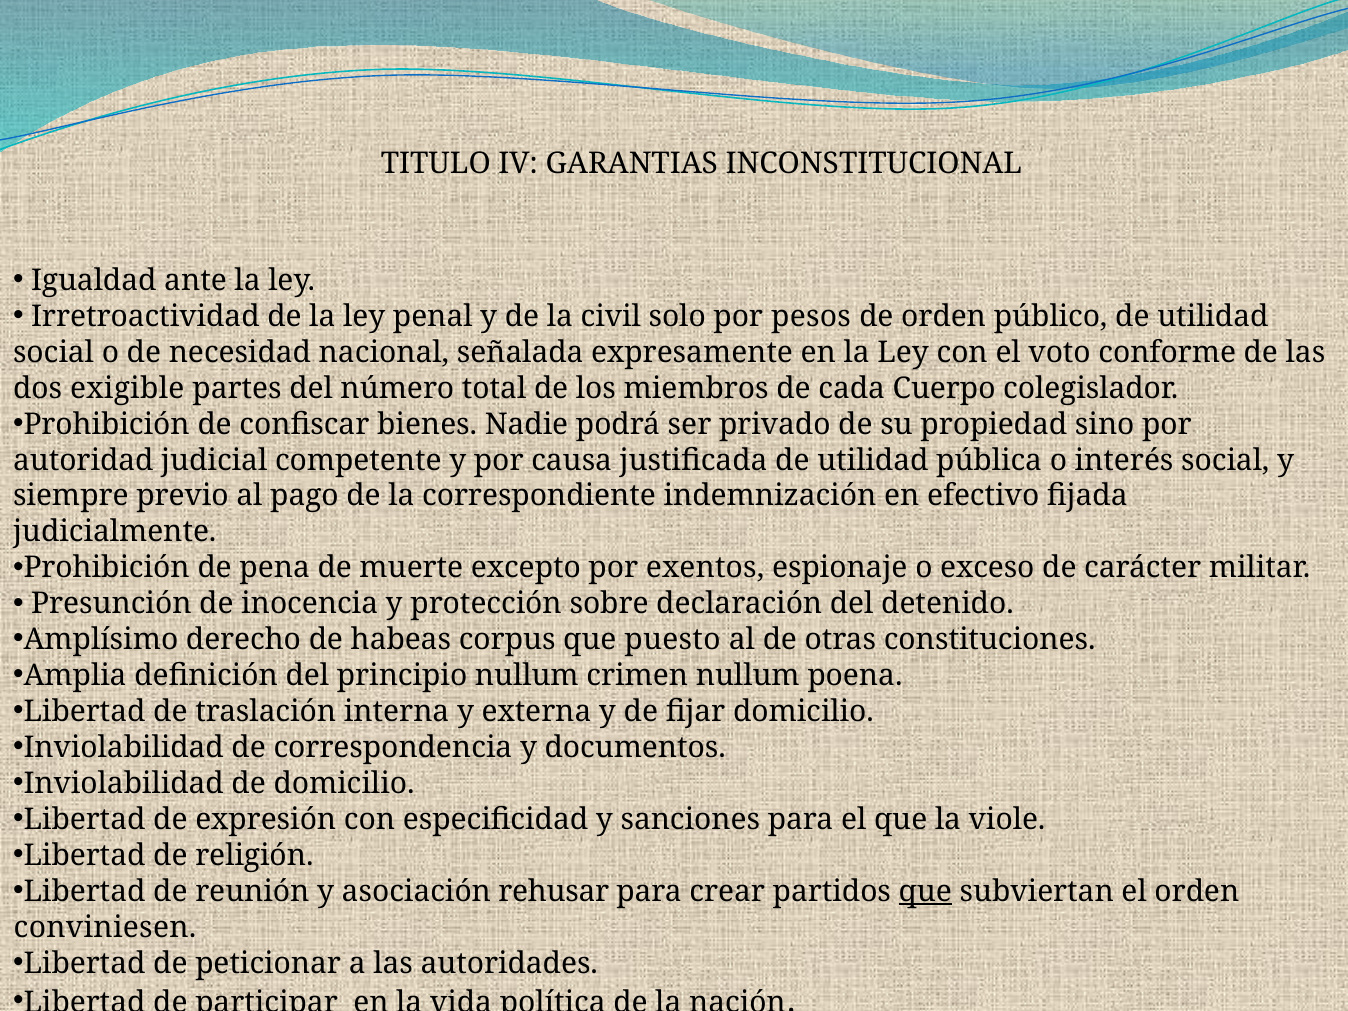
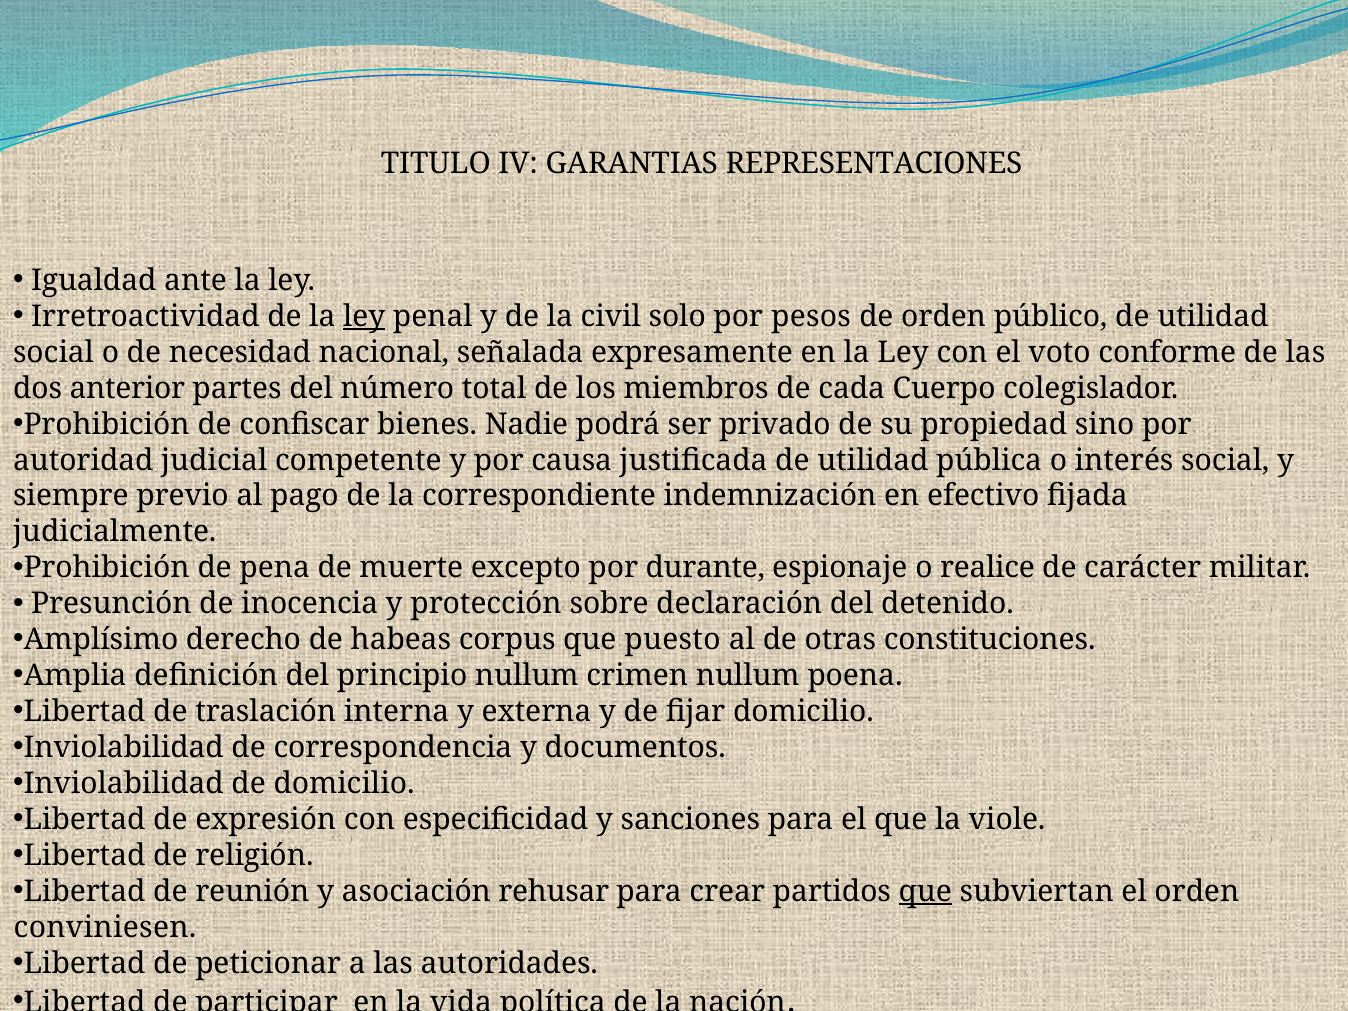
INCONSTITUCIONAL: INCONSTITUCIONAL -> REPRESENTACIONES (874, 164)
ley underline: none -> present (364, 316)
exigible: exigible -> anterior (127, 388)
exentos: exentos -> durante (705, 568)
exceso: exceso -> realice (987, 568)
